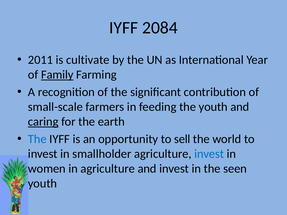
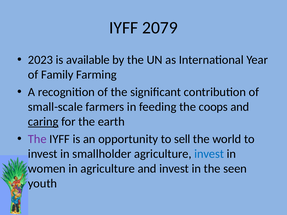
2084: 2084 -> 2079 (160, 28)
2011: 2011 -> 2023 (40, 60)
cultivate: cultivate -> available (88, 60)
Family underline: present -> none (57, 75)
the youth: youth -> coops (213, 107)
The colour: blue -> purple (37, 139)
